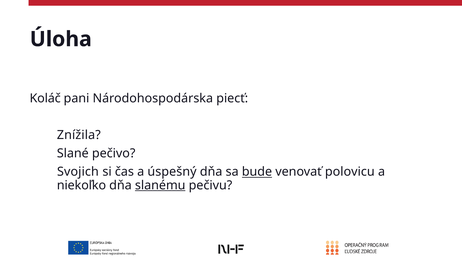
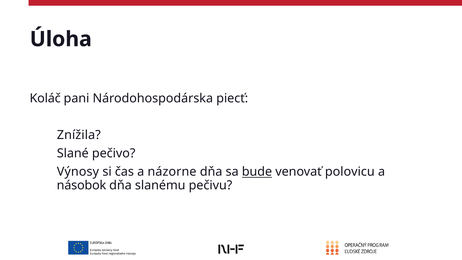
Svojich: Svojich -> Výnosy (78, 172)
úspešný: úspešný -> názorne (172, 172)
niekoľko: niekoľko -> násobok (81, 185)
slanému underline: present -> none (160, 185)
